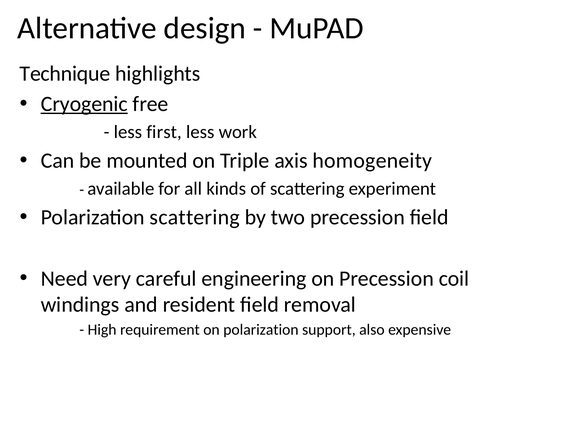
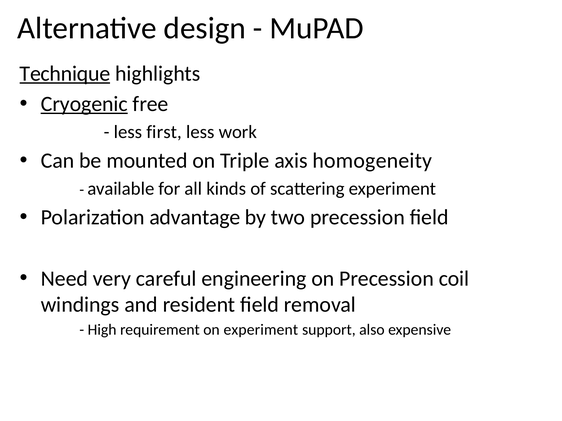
Technique underline: none -> present (65, 74)
Polarization scattering: scattering -> advantage (195, 218)
on polarization: polarization -> experiment (261, 330)
